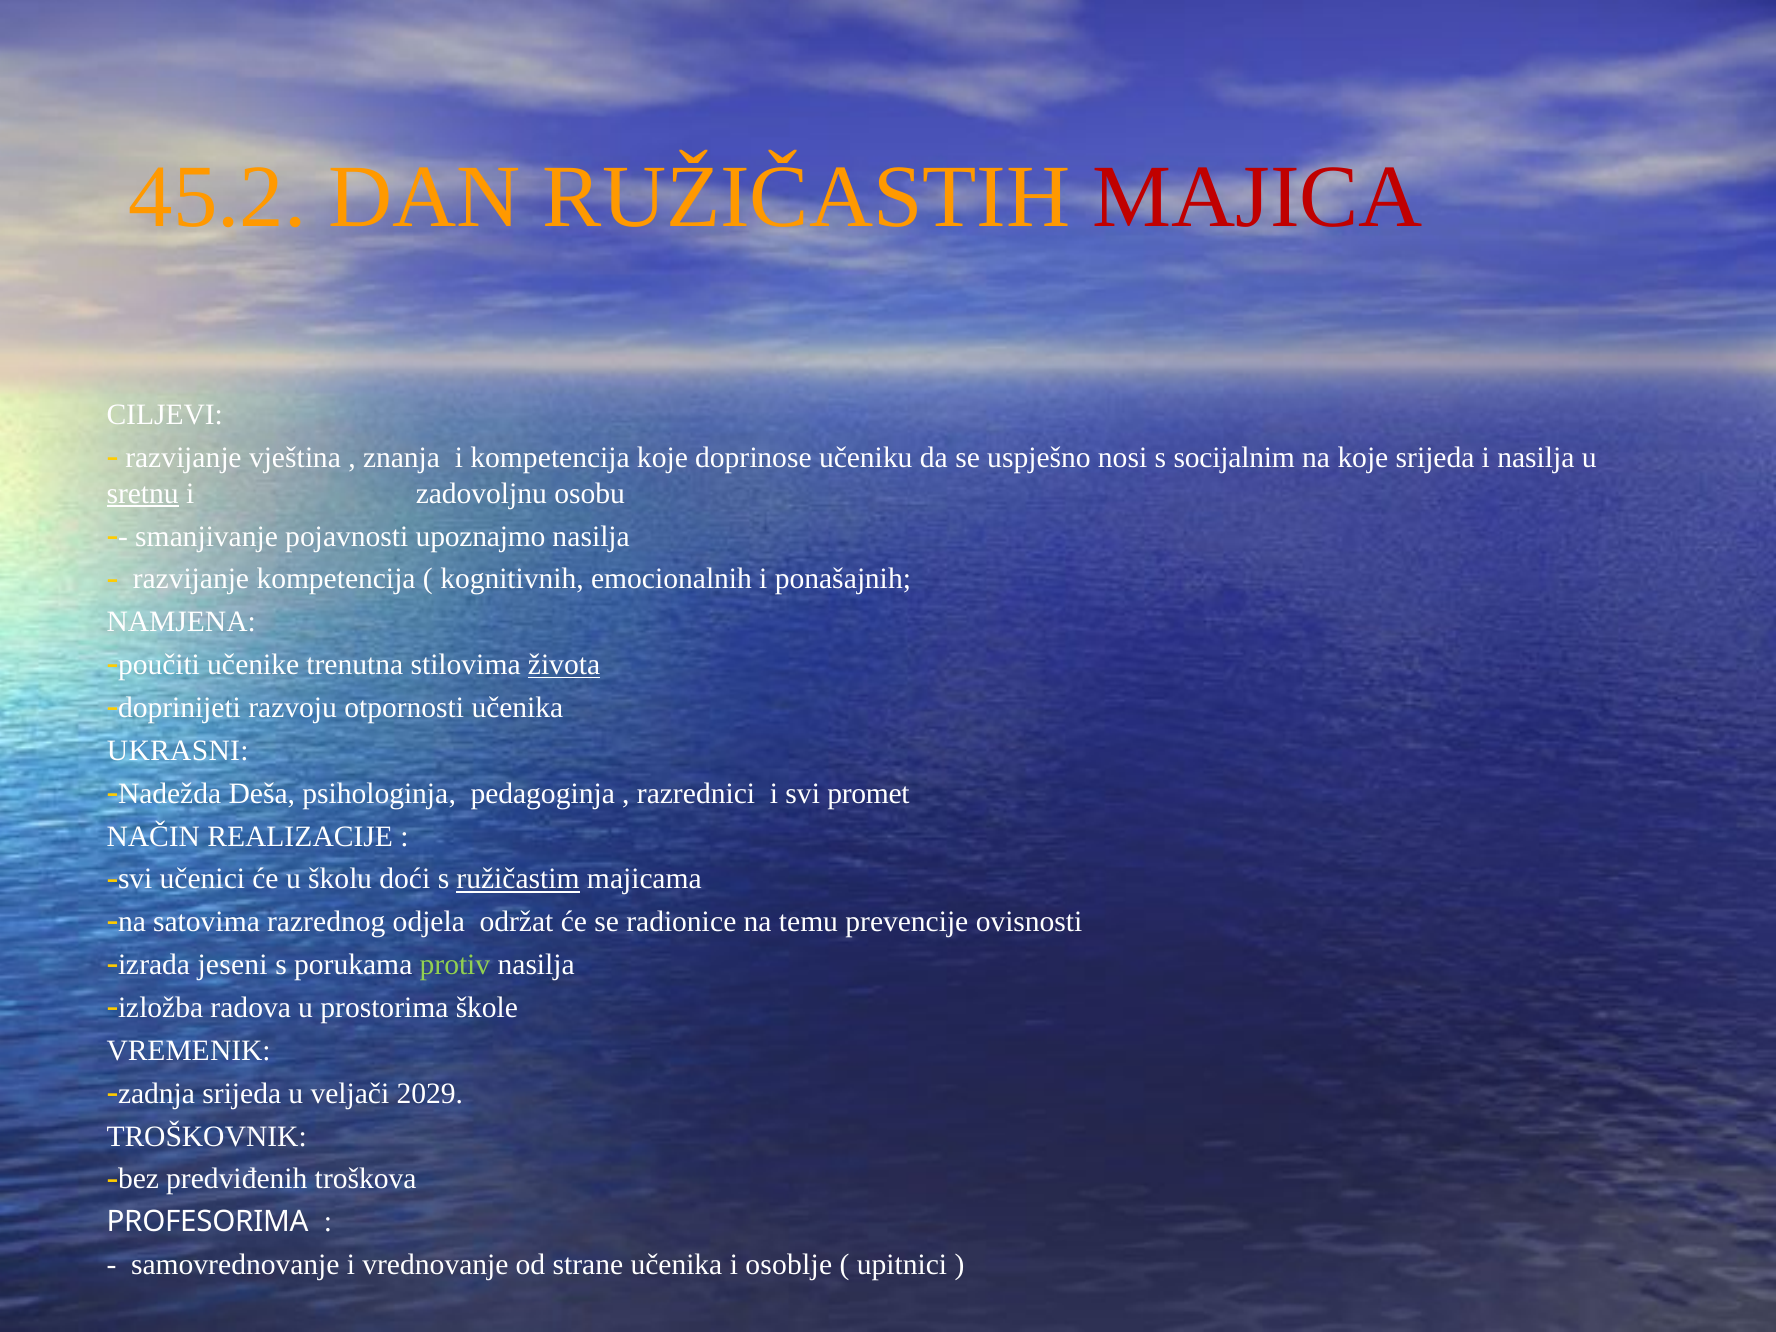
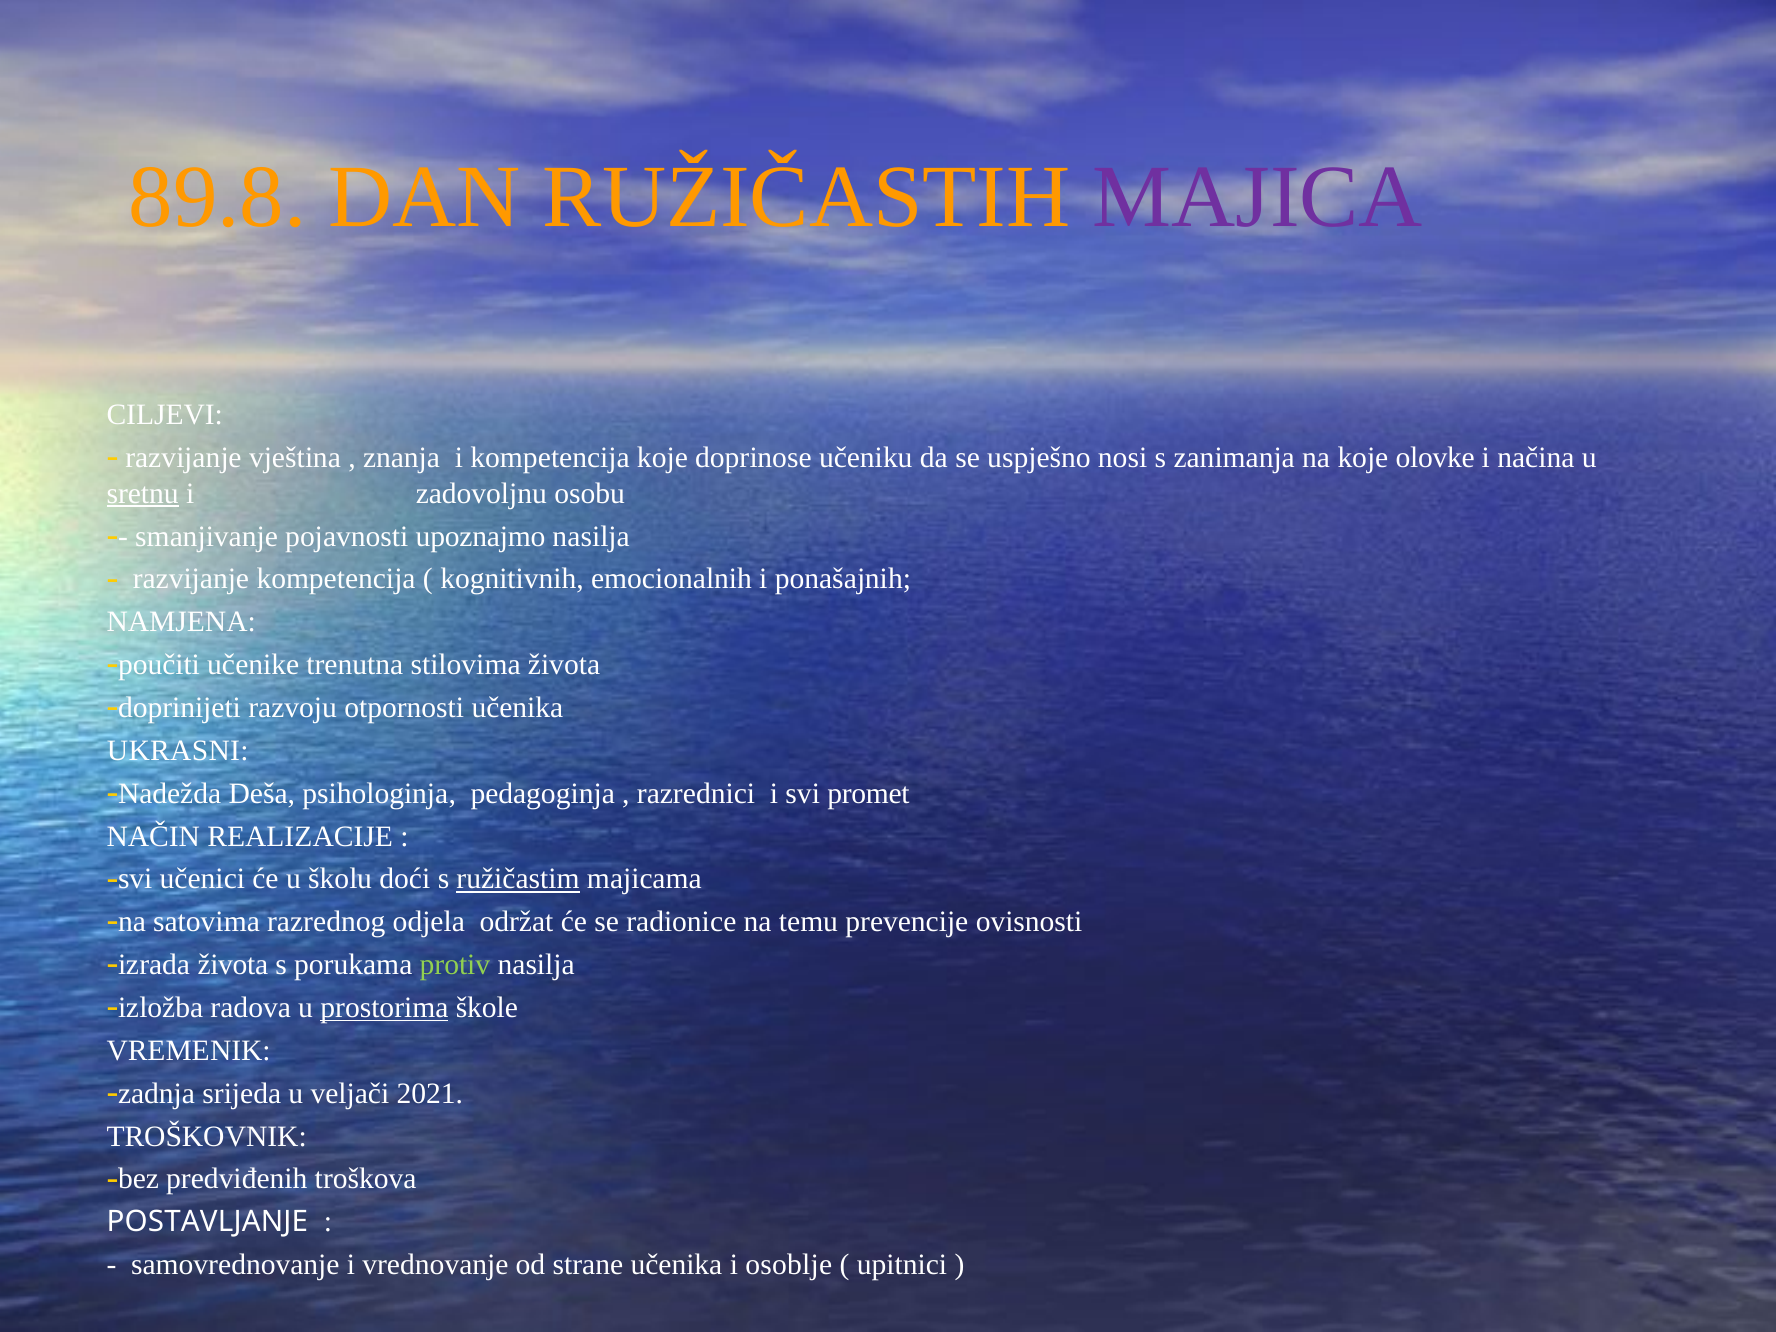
45.2: 45.2 -> 89.8 (218, 197)
MAJICA colour: red -> purple (1258, 197)
socijalnim: socijalnim -> zanimanja (1234, 458)
koje srijeda: srijeda -> olovke (1435, 458)
i nasilja: nasilja -> načina (1536, 458)
života underline: present -> none (564, 665)
izrada jeseni: jeseni -> života (233, 965)
prostorima underline: none -> present (384, 1008)
2029: 2029 -> 2021 (430, 1093)
PROFESORIMA: PROFESORIMA -> POSTAVLJANJE (207, 1222)
